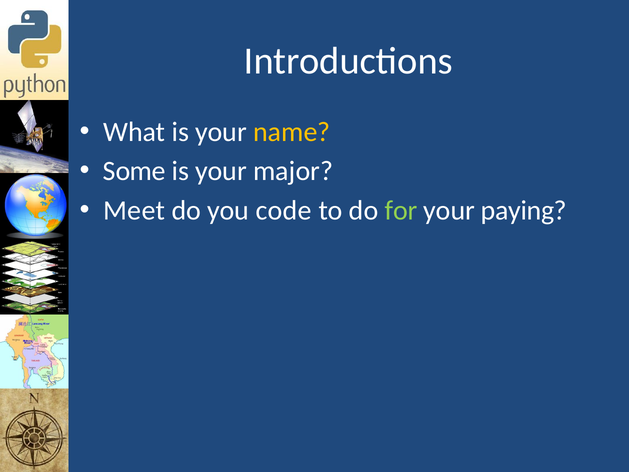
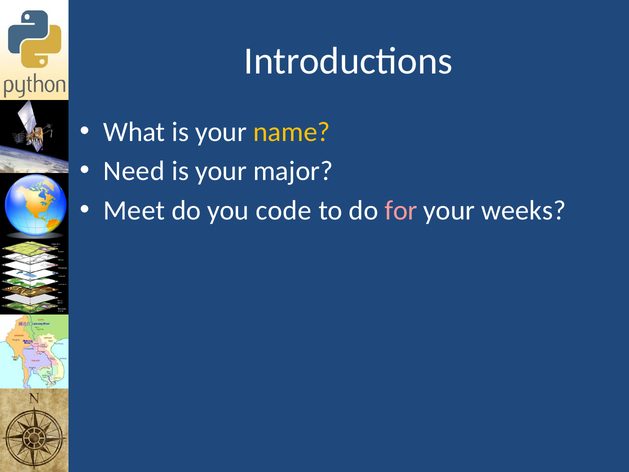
Some: Some -> Need (134, 171)
for colour: light green -> pink (401, 210)
paying: paying -> weeks (524, 210)
